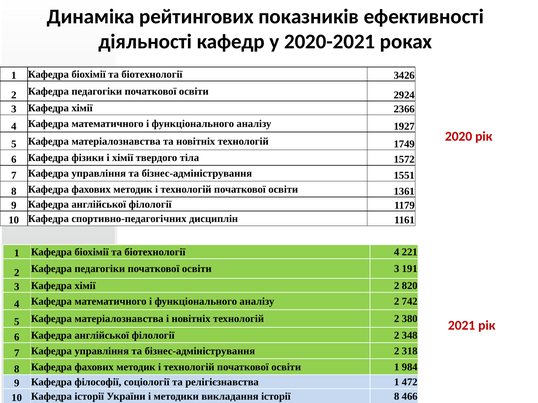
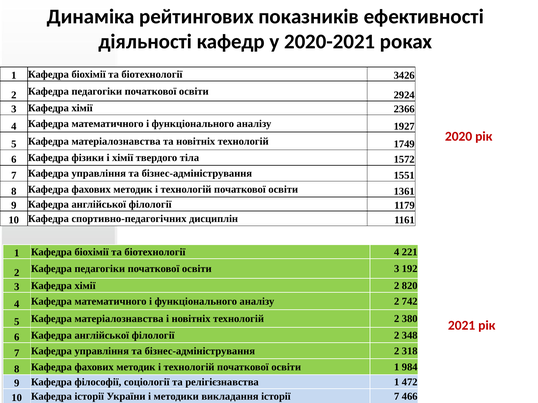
191: 191 -> 192 (410, 269)
історії 8: 8 -> 7 (397, 397)
